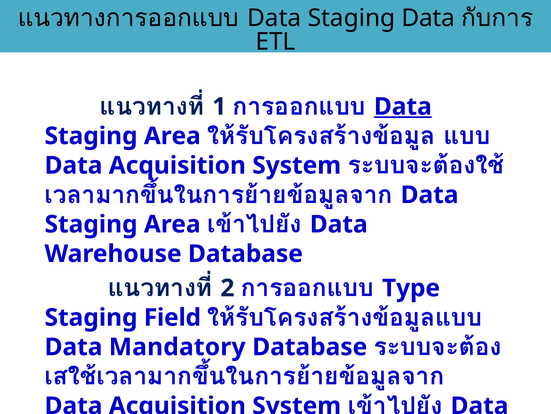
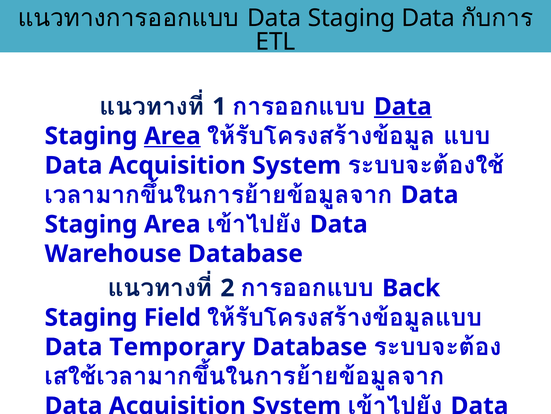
Area underline: none -> present (172, 136)
Type: Type -> Back (411, 288)
Mandatory: Mandatory -> Temporary (177, 346)
